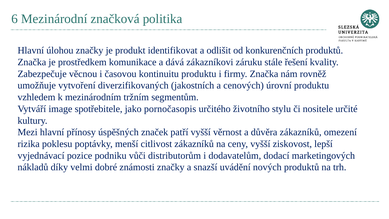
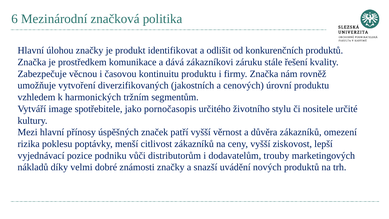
mezinárodním: mezinárodním -> harmonických (93, 97)
dodací: dodací -> trouby (276, 155)
